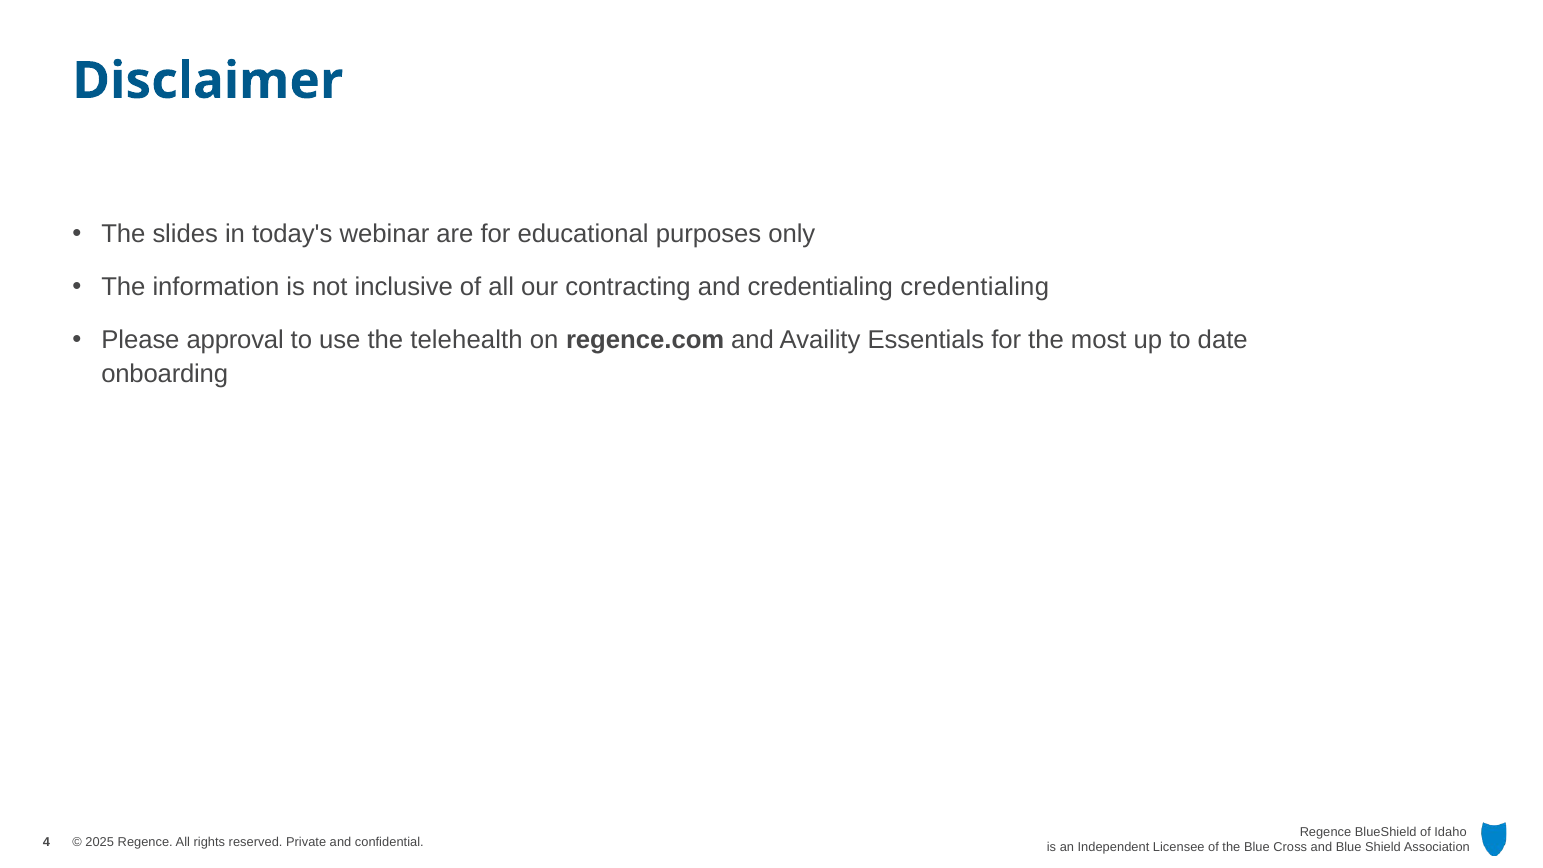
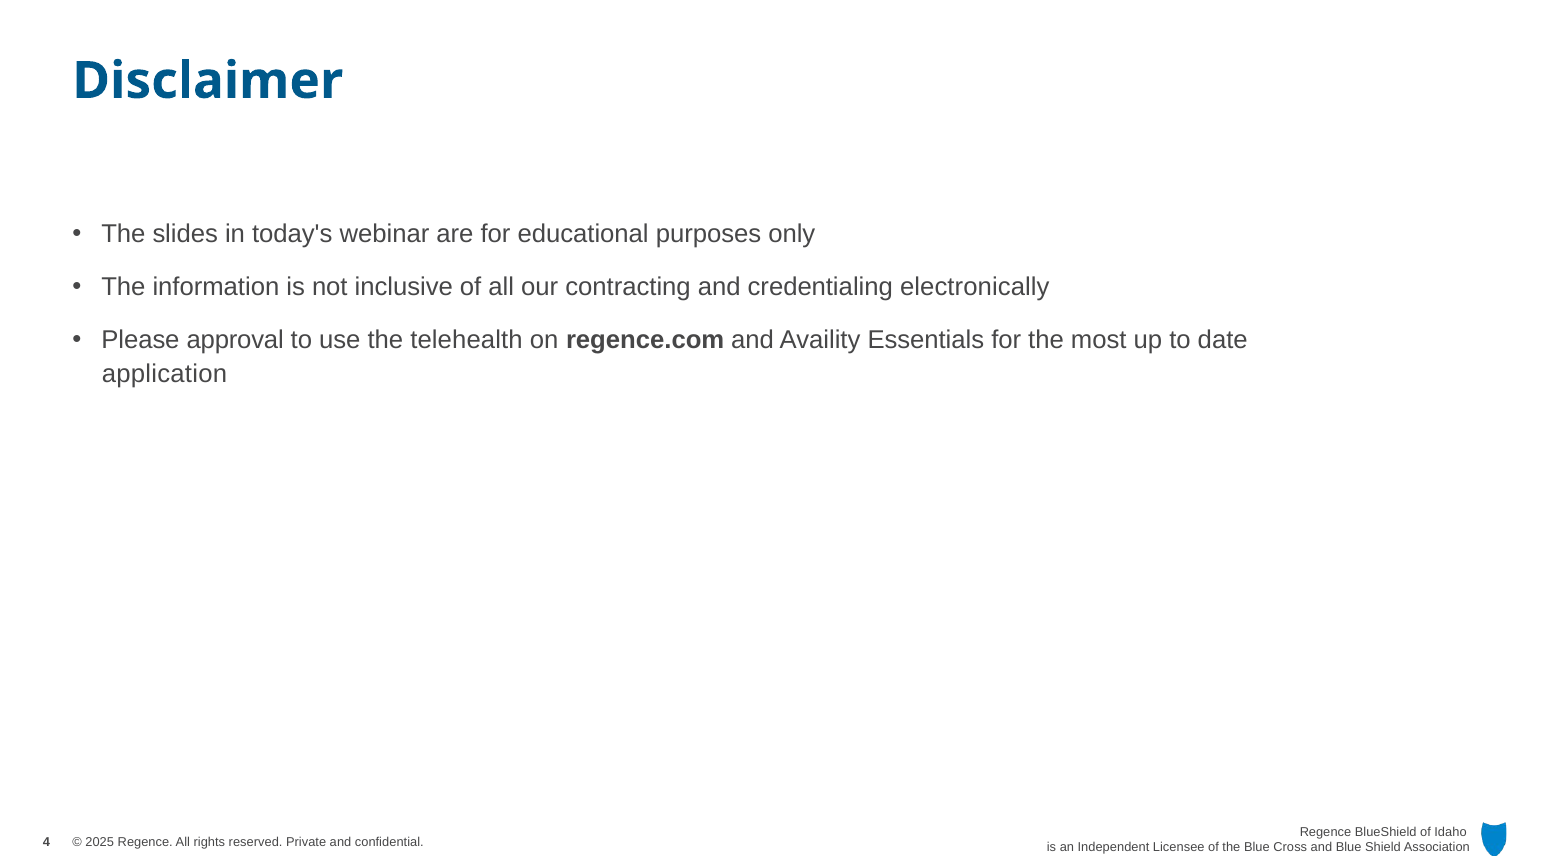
credentialing credentialing: credentialing -> electronically (975, 287)
onboarding: onboarding -> application (164, 374)
